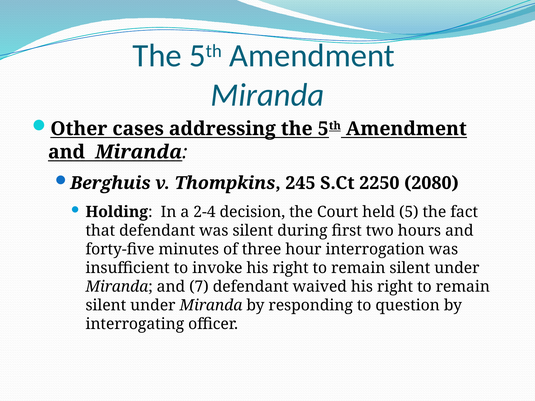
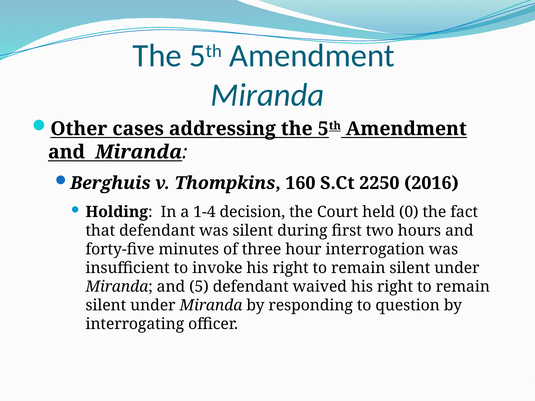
245: 245 -> 160 (300, 183)
2080: 2080 -> 2016 (431, 183)
2-4: 2-4 -> 1-4 (204, 212)
5: 5 -> 0 (409, 212)
7: 7 -> 5 (199, 287)
